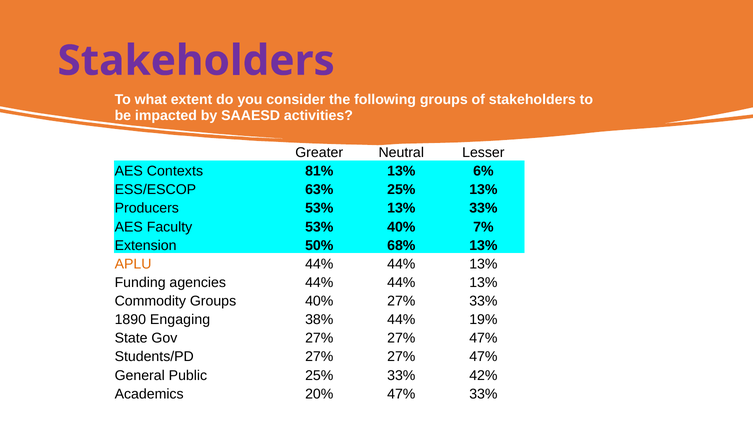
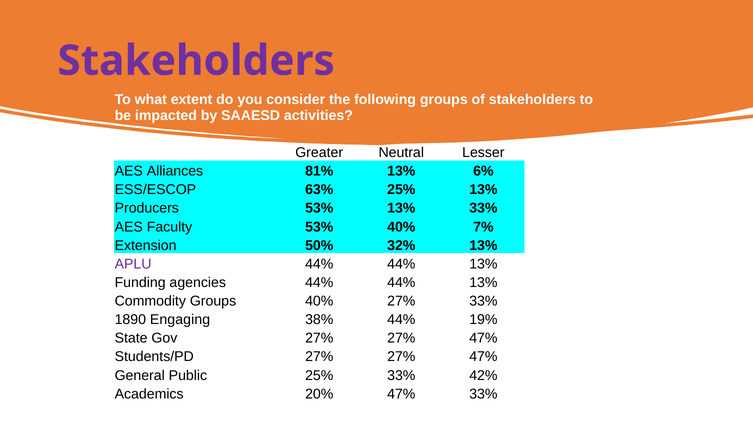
Contexts: Contexts -> Alliances (175, 171)
68%: 68% -> 32% (401, 245)
APLU colour: orange -> purple (133, 264)
